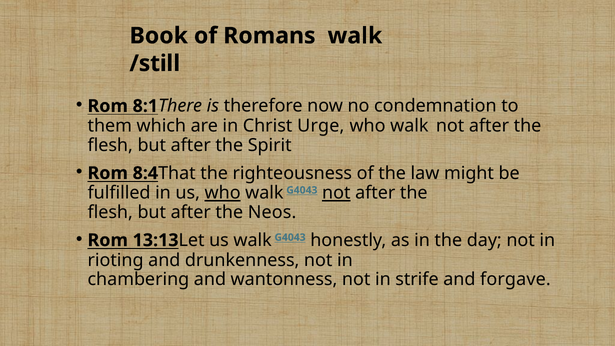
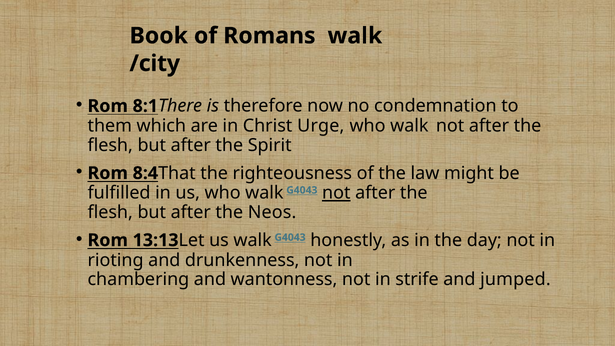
/still: /still -> /city (155, 63)
who underline: present -> none (223, 193)
forgave: forgave -> jumped (515, 279)
